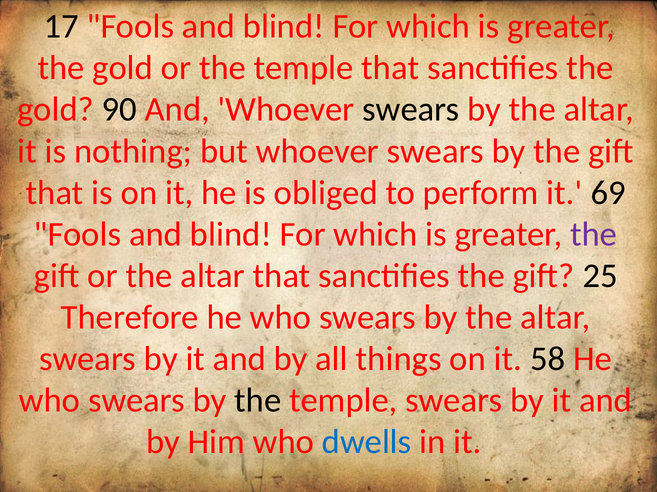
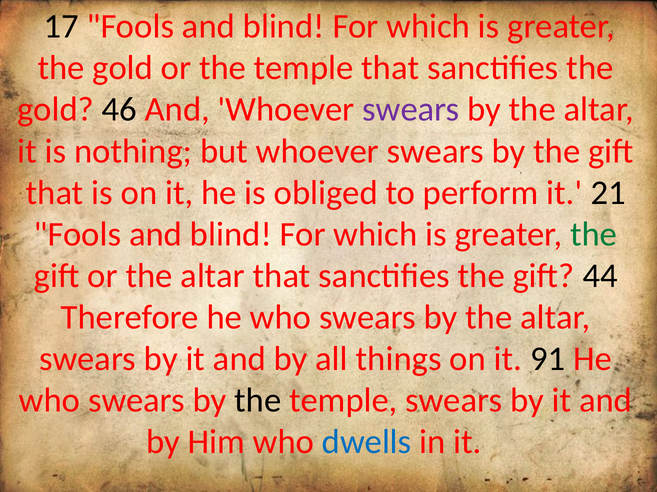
90: 90 -> 46 (119, 110)
swears colour: black -> purple (411, 110)
69: 69 -> 21 (608, 193)
the colour: purple -> green (594, 235)
25: 25 -> 44 (600, 276)
58: 58 -> 91 (548, 359)
